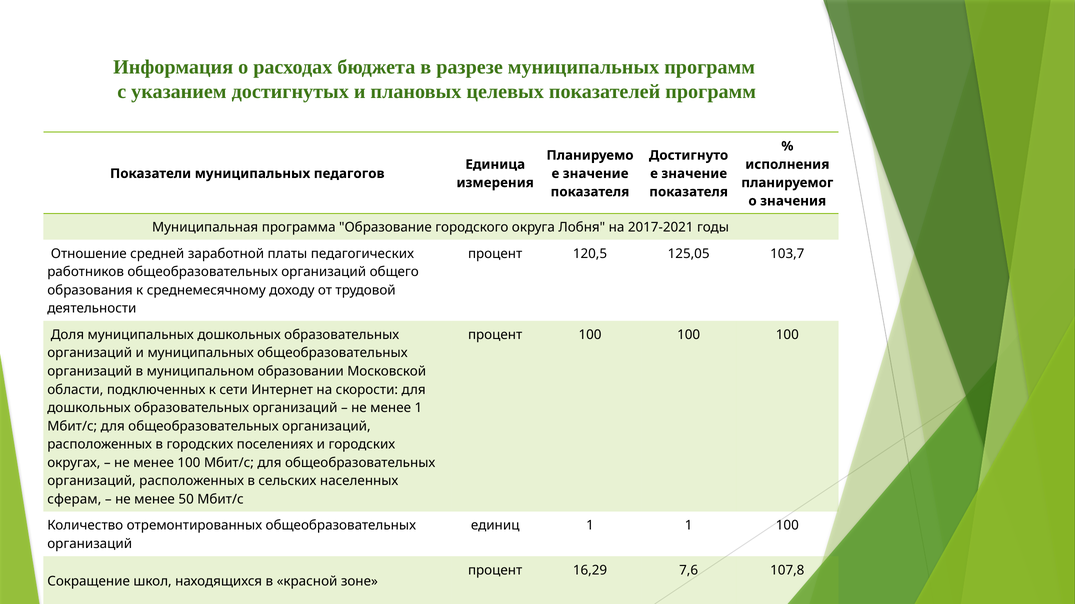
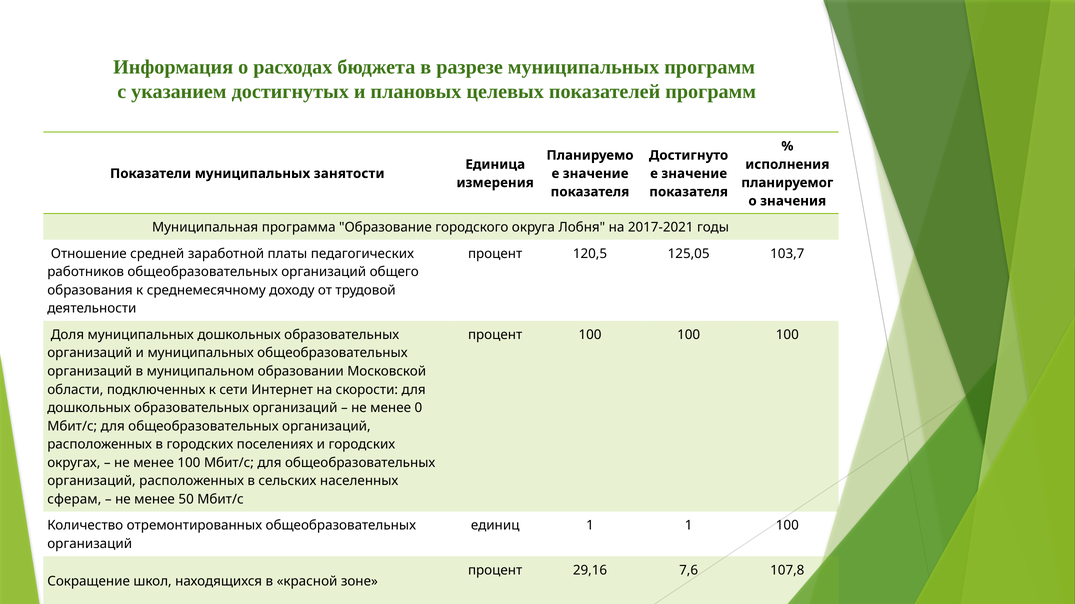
педагогов: педагогов -> занятости (349, 174)
менее 1: 1 -> 0 (418, 408)
16,29: 16,29 -> 29,16 (590, 571)
